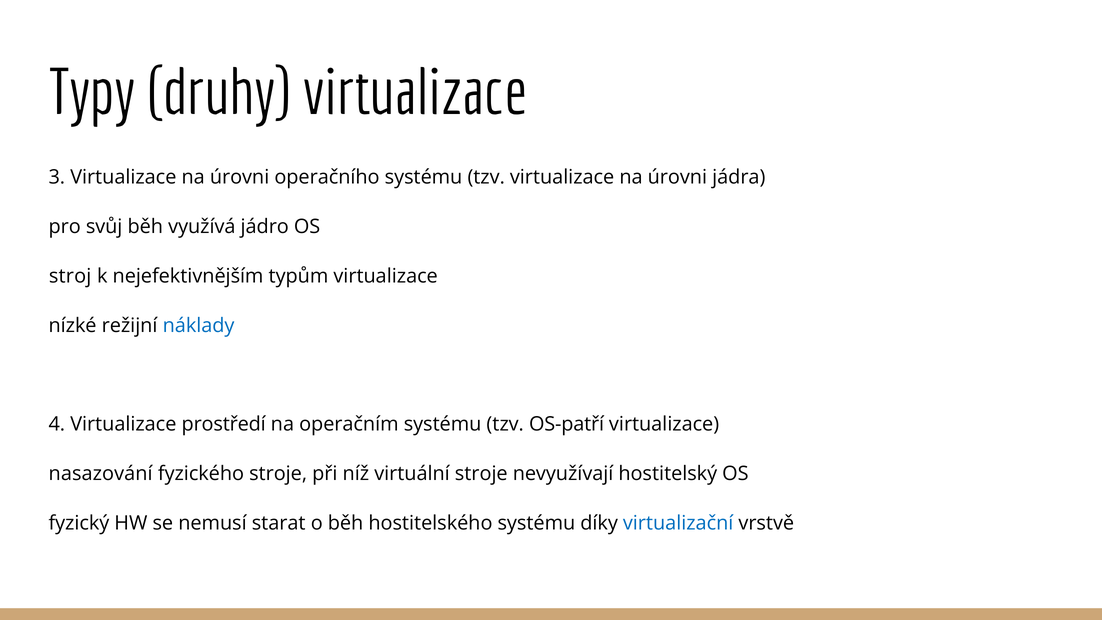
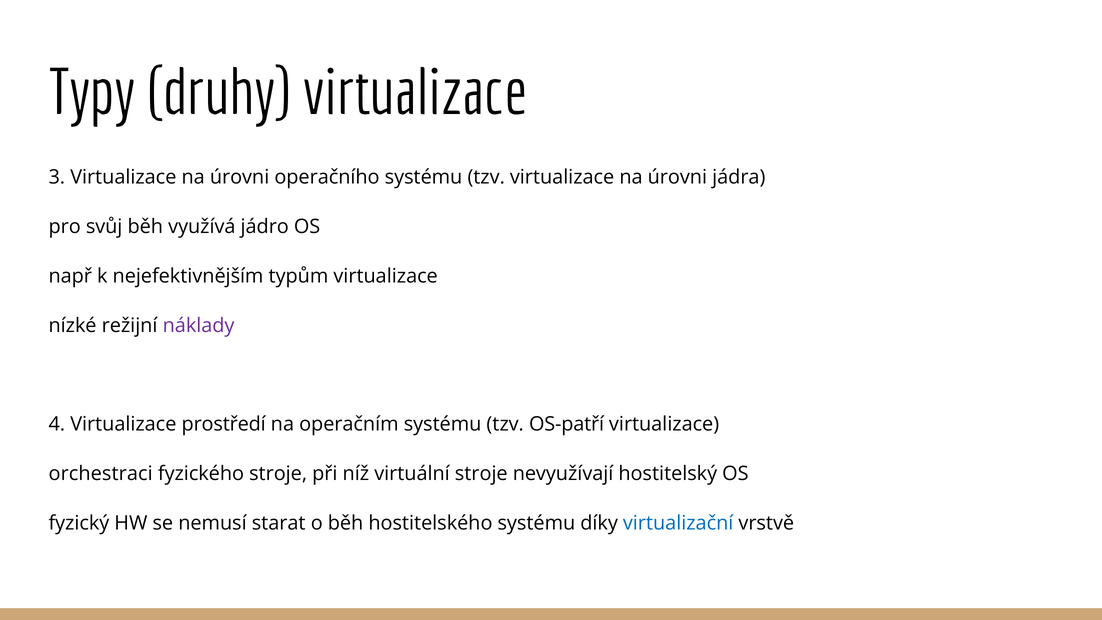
stroj: stroj -> např (70, 276)
náklady colour: blue -> purple (199, 325)
nasazování: nasazování -> orchestraci (101, 473)
